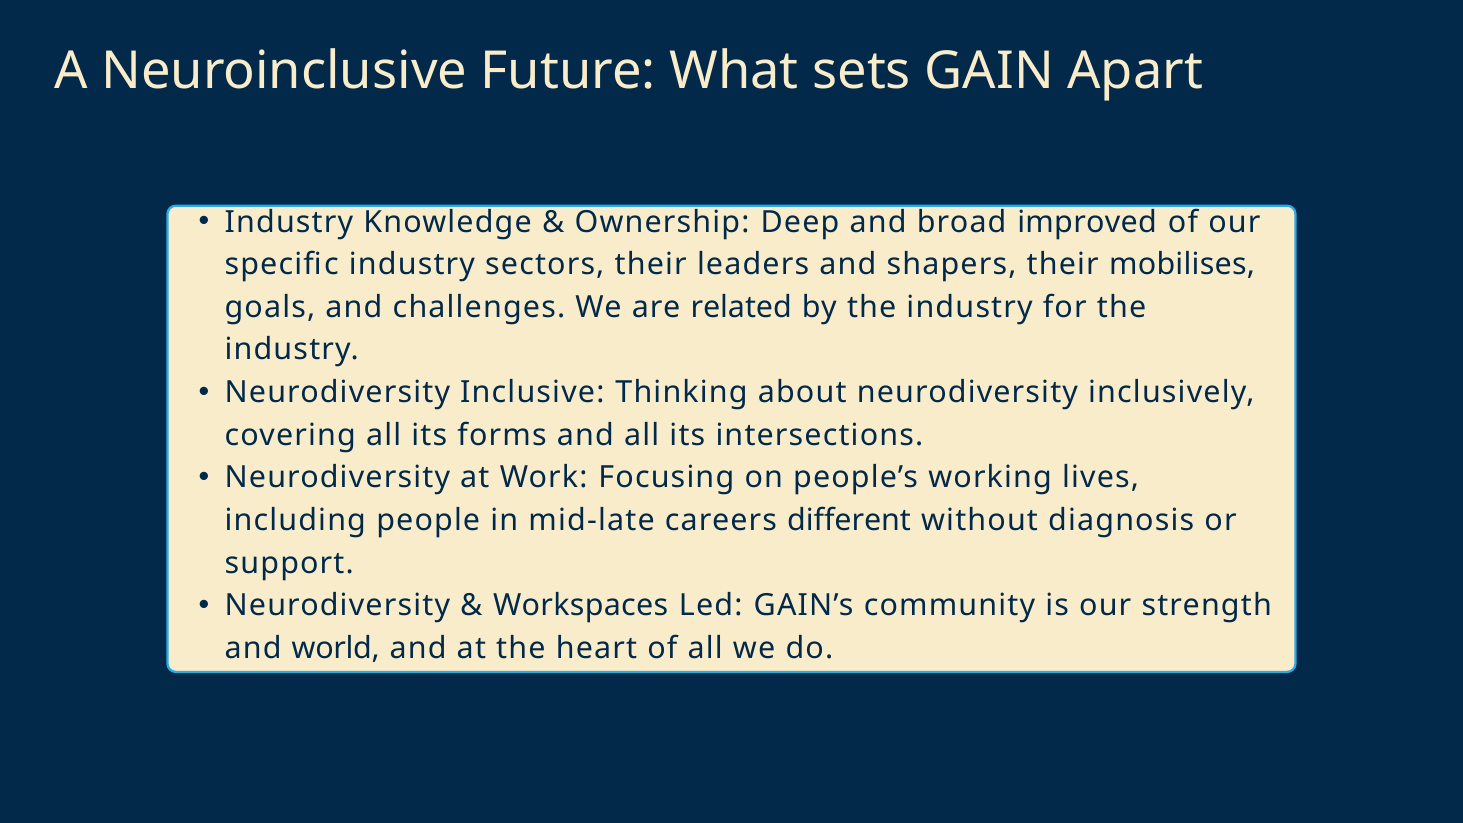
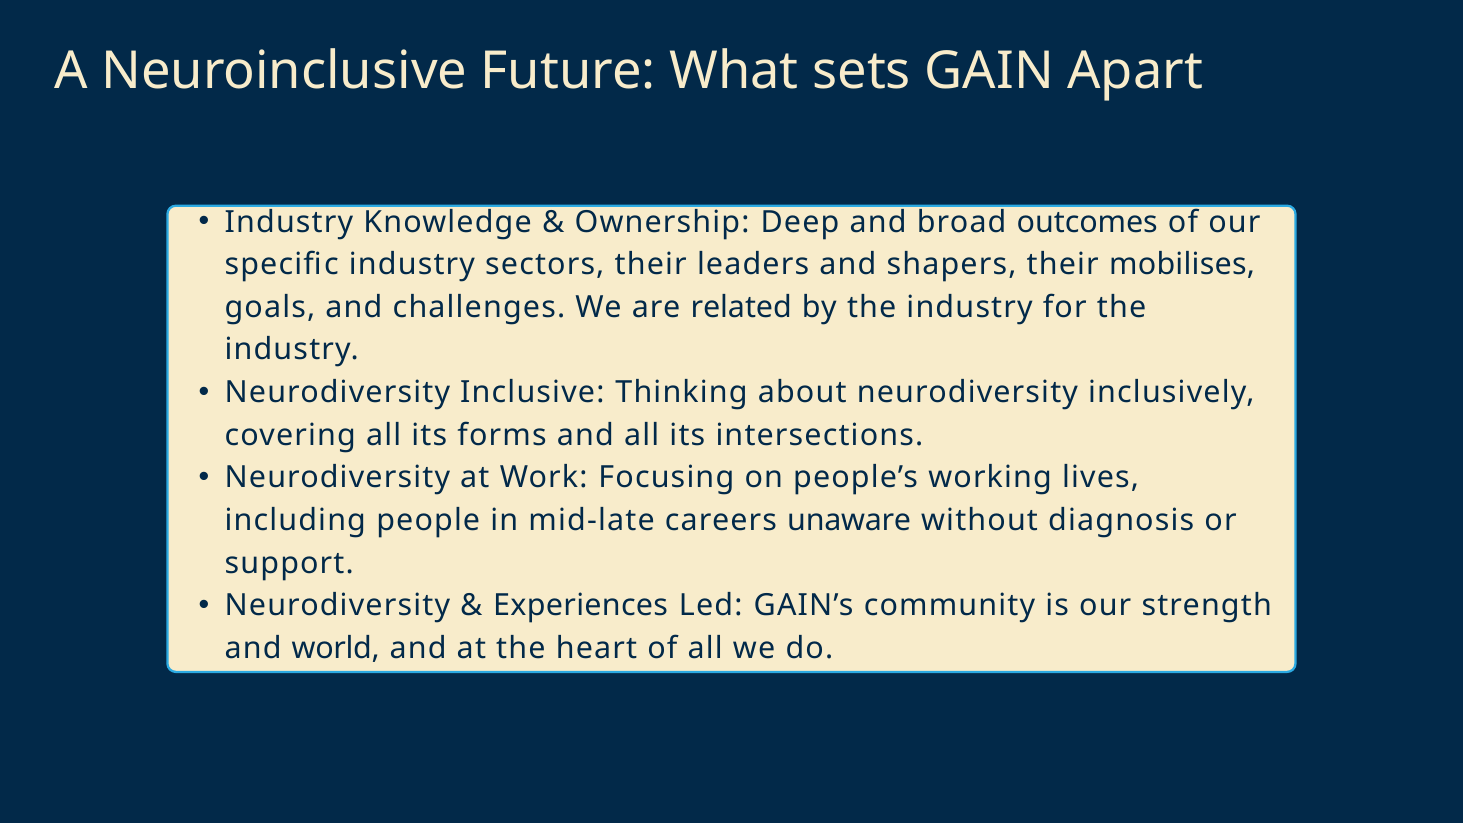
improved: improved -> outcomes (1087, 222)
different: different -> unaware (849, 521)
Workspaces: Workspaces -> Experiences (581, 606)
